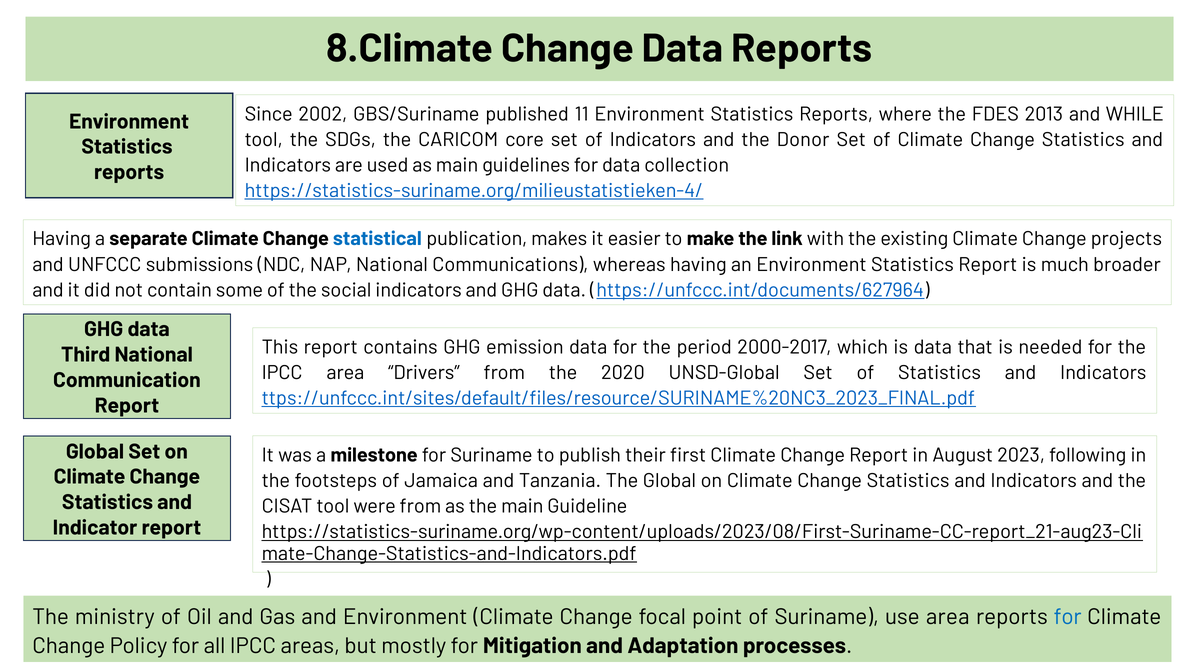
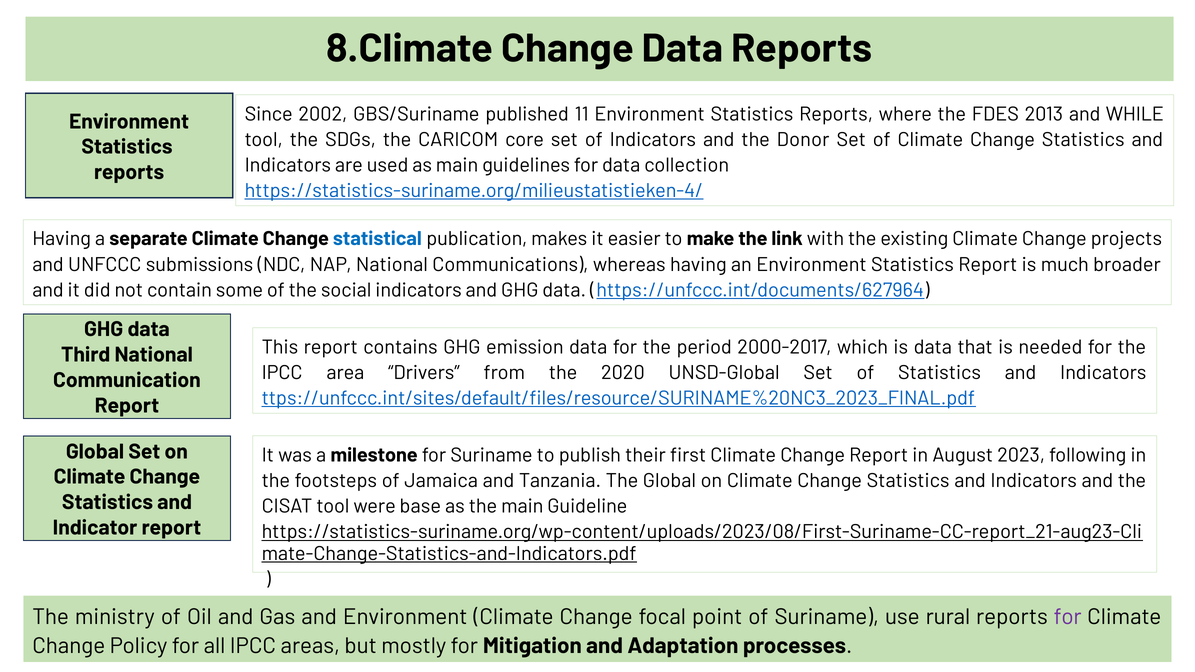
were from: from -> base (420, 507)
use area: area -> rural (948, 617)
for colour: blue -> purple (1068, 617)
